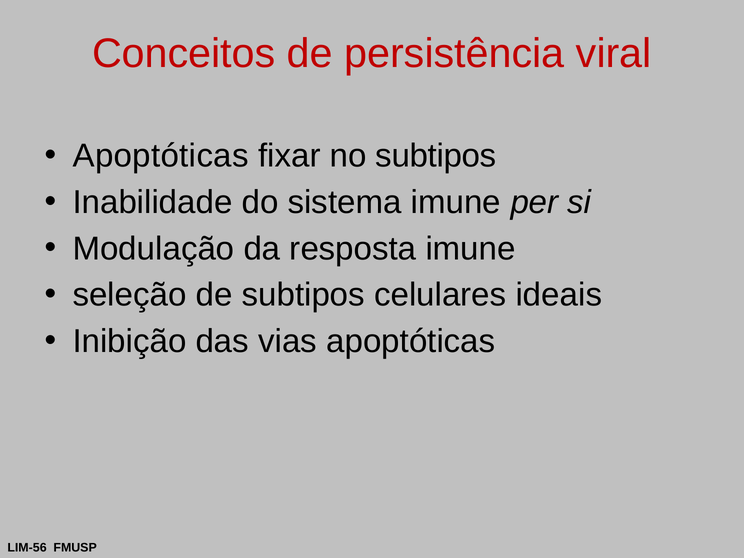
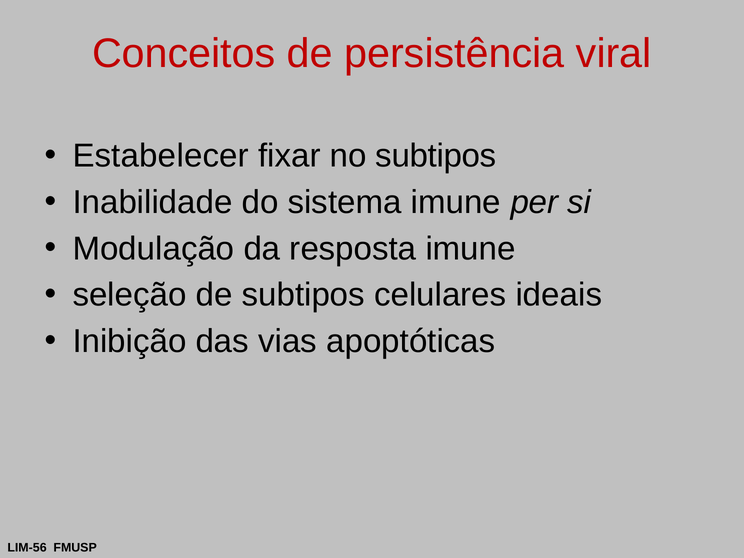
Apoptóticas: Apoptóticas -> Estabelecer (161, 156)
